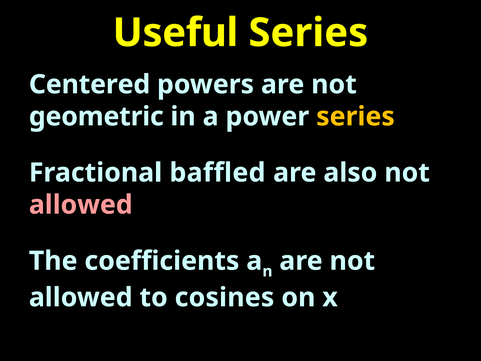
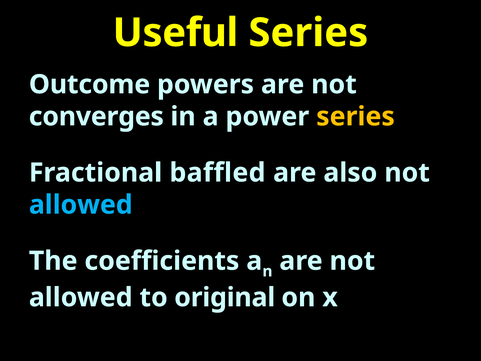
Centered: Centered -> Outcome (90, 84)
geometric: geometric -> converges (96, 117)
allowed colour: pink -> light blue (81, 205)
cosines: cosines -> original (225, 297)
